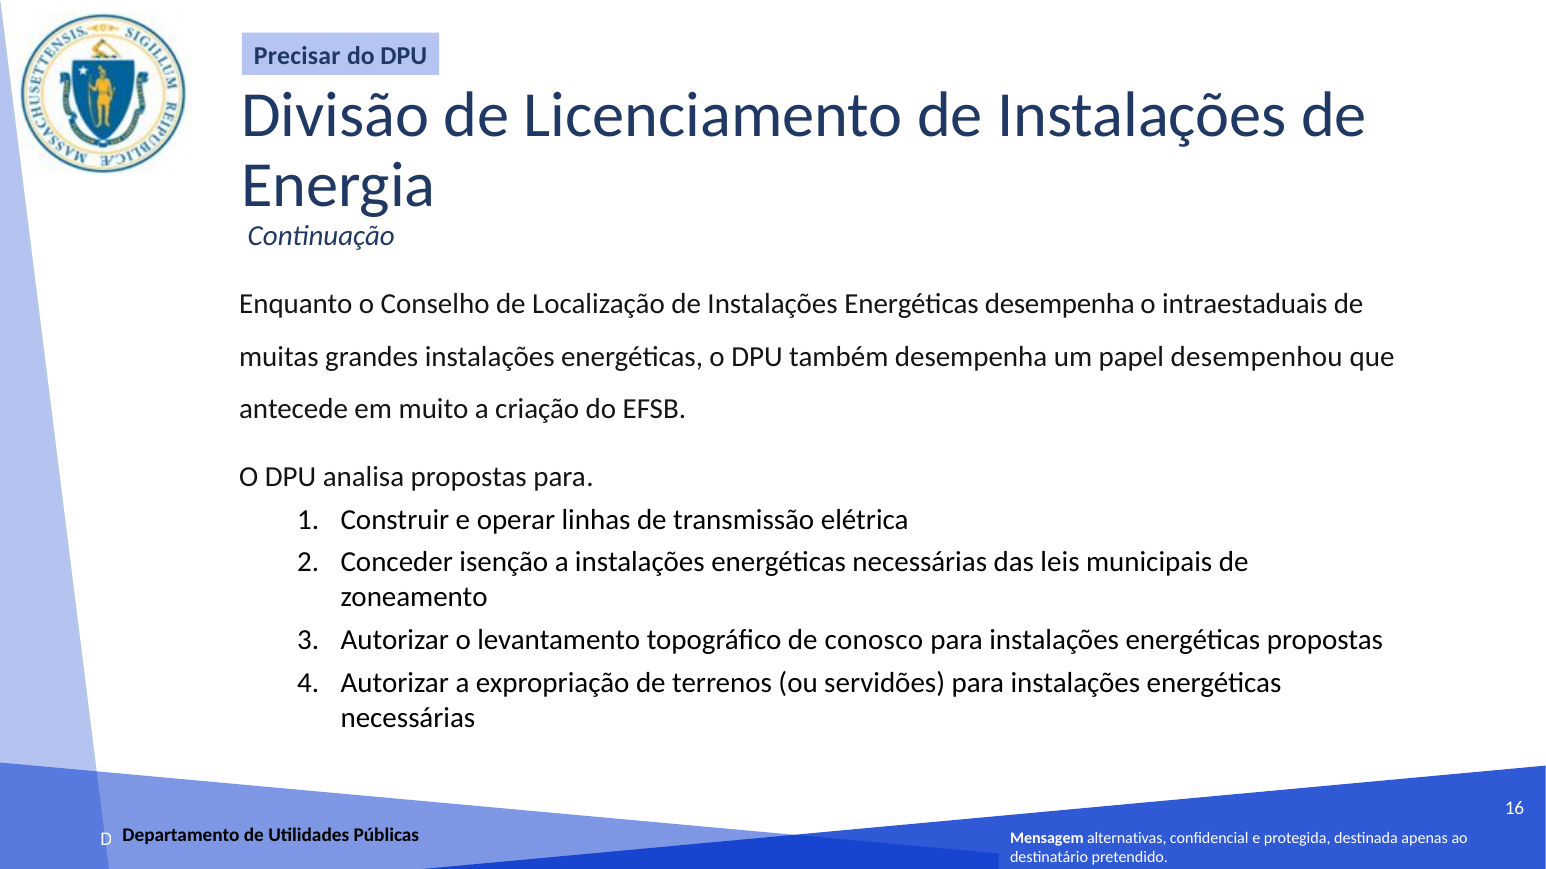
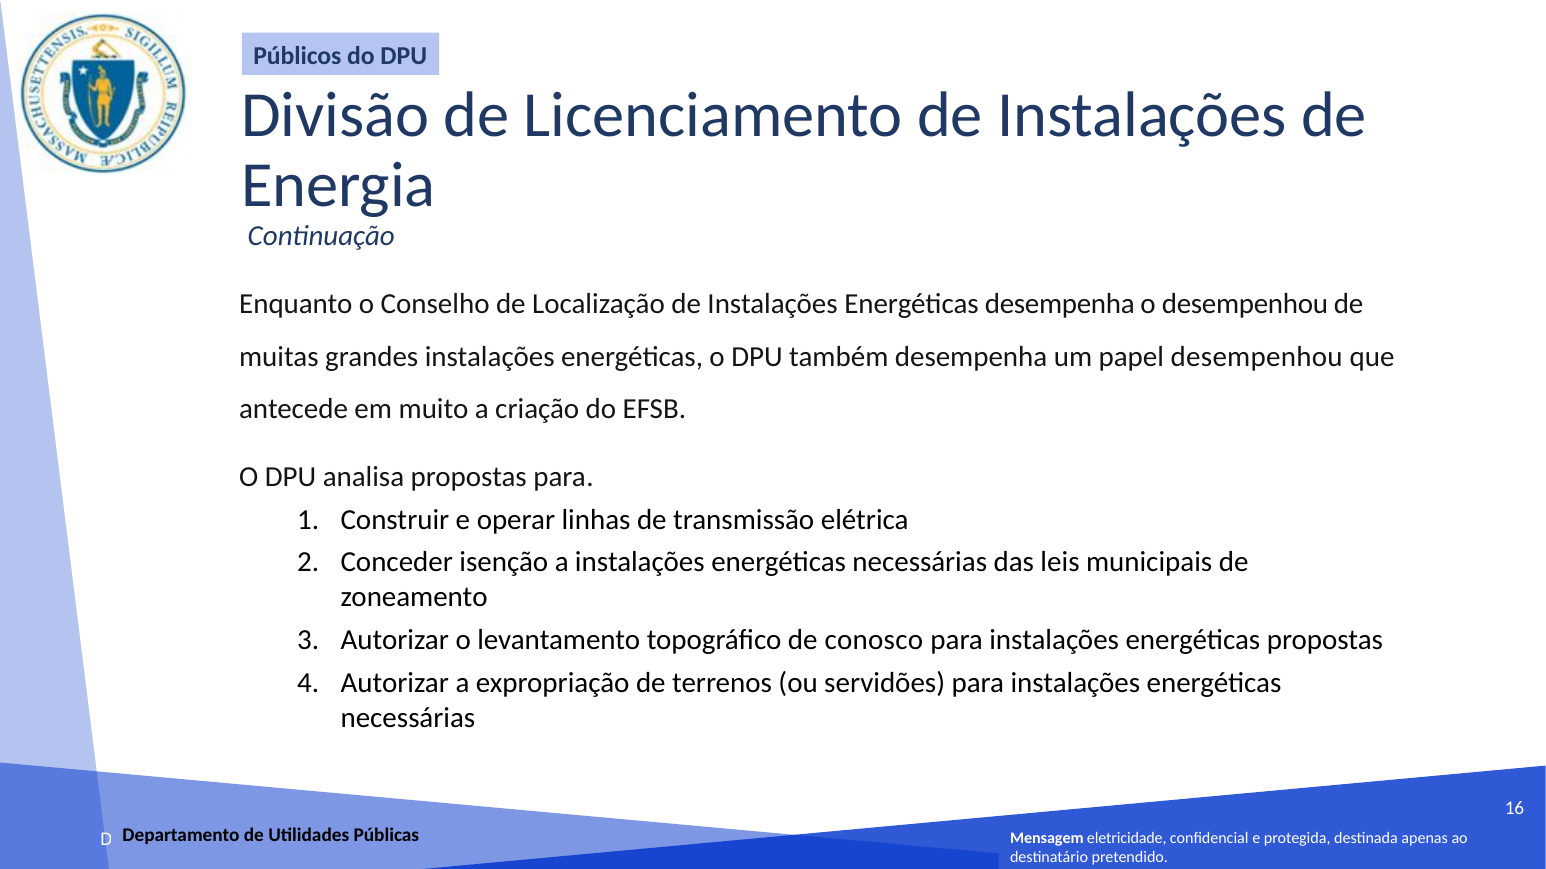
Precisar: Precisar -> Públicos (297, 56)
o intraestaduais: intraestaduais -> desempenhou (1245, 305)
alternativas: alternativas -> eletricidade (1127, 839)
